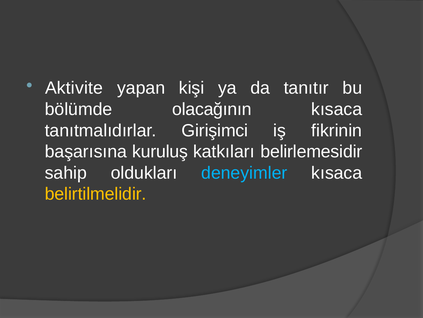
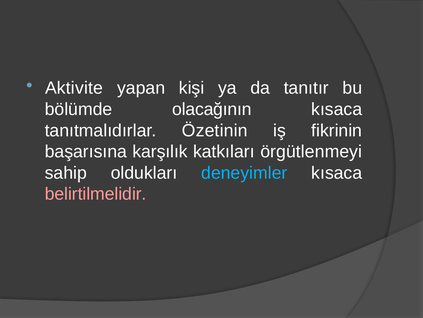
Girişimci: Girişimci -> Özetinin (215, 130)
kuruluş: kuruluş -> karşılık (160, 151)
belirlemesidir: belirlemesidir -> örgütlenmeyi (311, 151)
belirtilmelidir colour: yellow -> pink (96, 194)
